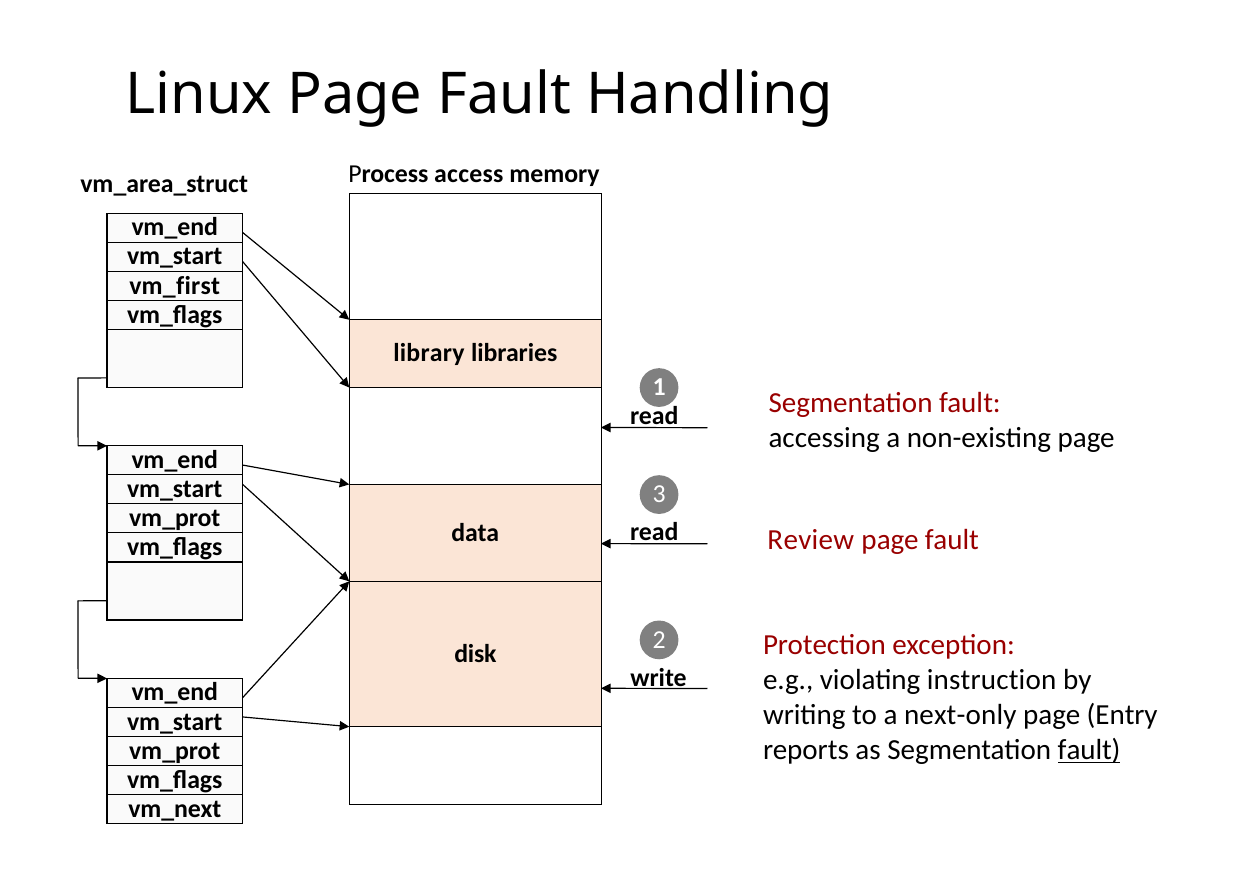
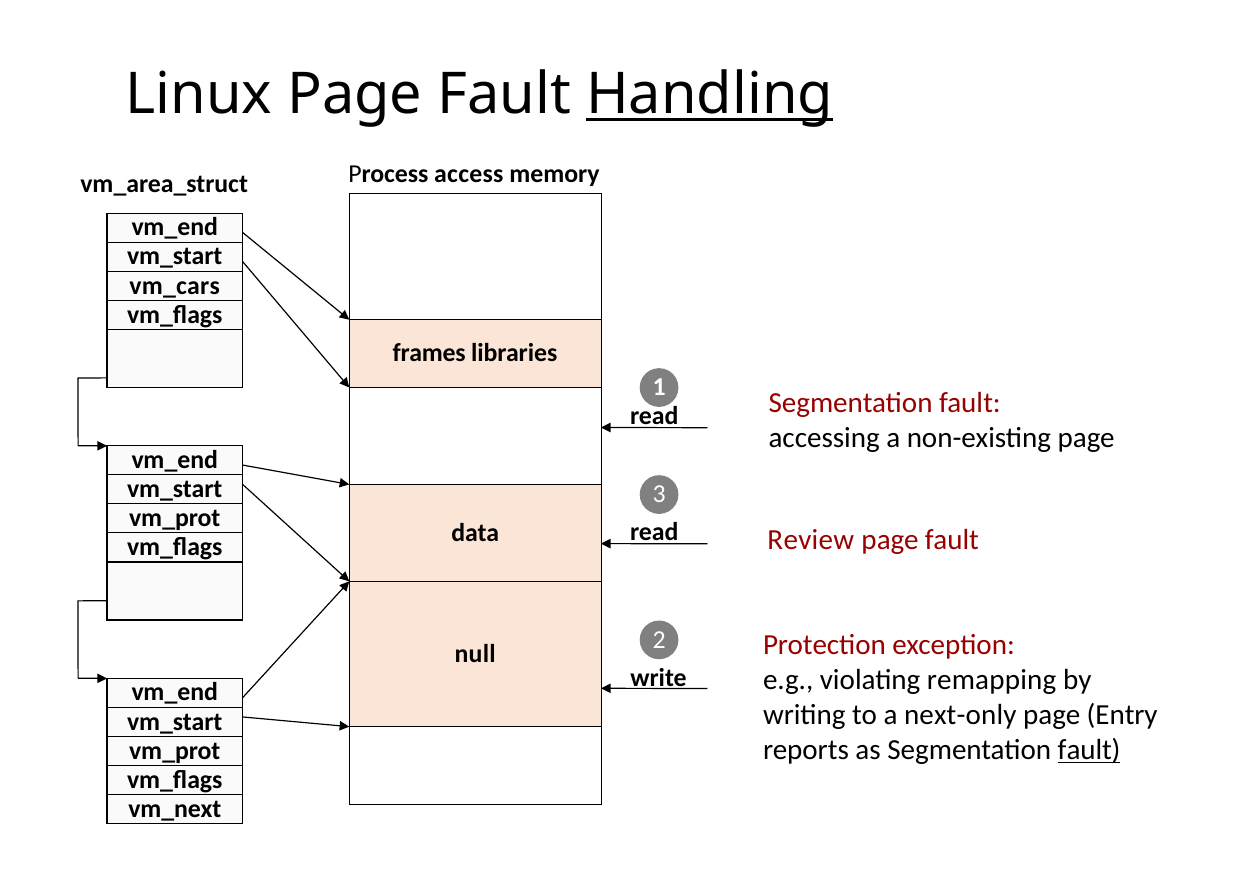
Handling underline: none -> present (710, 95)
vm_first: vm_first -> vm_cars (175, 286)
library: library -> frames (429, 353)
disk: disk -> null (475, 654)
instruction: instruction -> remapping (992, 680)
